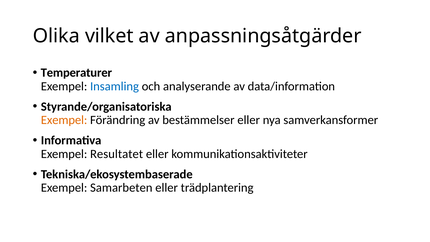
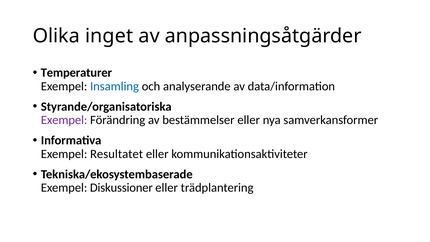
vilket: vilket -> inget (109, 36)
Exempel colour: orange -> purple (64, 120)
Samarbeten: Samarbeten -> Diskussioner (121, 188)
